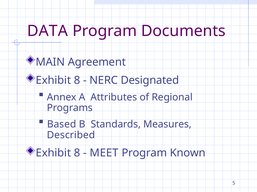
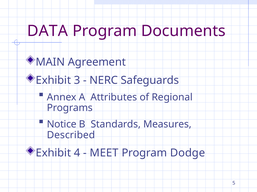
8: 8 -> 3 (77, 81)
Designated: Designated -> Safeguards (150, 81)
Based: Based -> Notice (62, 125)
8: 8 -> 4 (77, 153)
Known: Known -> Dodge (188, 153)
